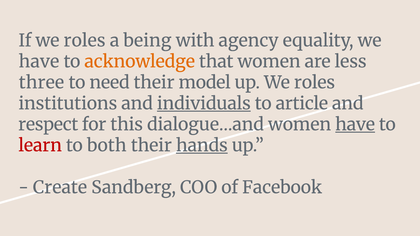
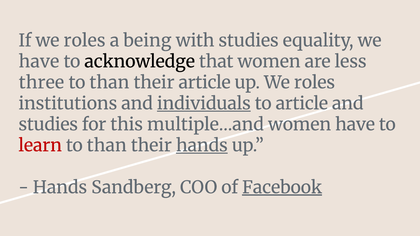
with agency: agency -> studies (249, 41)
acknowledge colour: orange -> black (140, 62)
need: need -> than (109, 83)
their model: model -> article (205, 83)
respect: respect -> studies (48, 125)
dialogue...and: dialogue...and -> multiple...and (205, 125)
have underline: present -> none (355, 125)
both: both -> than (107, 146)
Create: Create -> Hands (60, 188)
Facebook underline: none -> present (282, 188)
